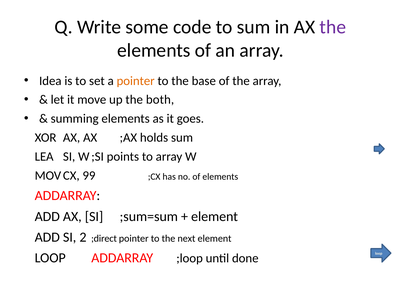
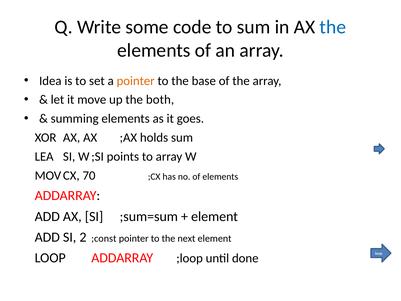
the colour: purple -> blue (333, 27)
99: 99 -> 70 (89, 175)
;direct: ;direct -> ;const (104, 238)
